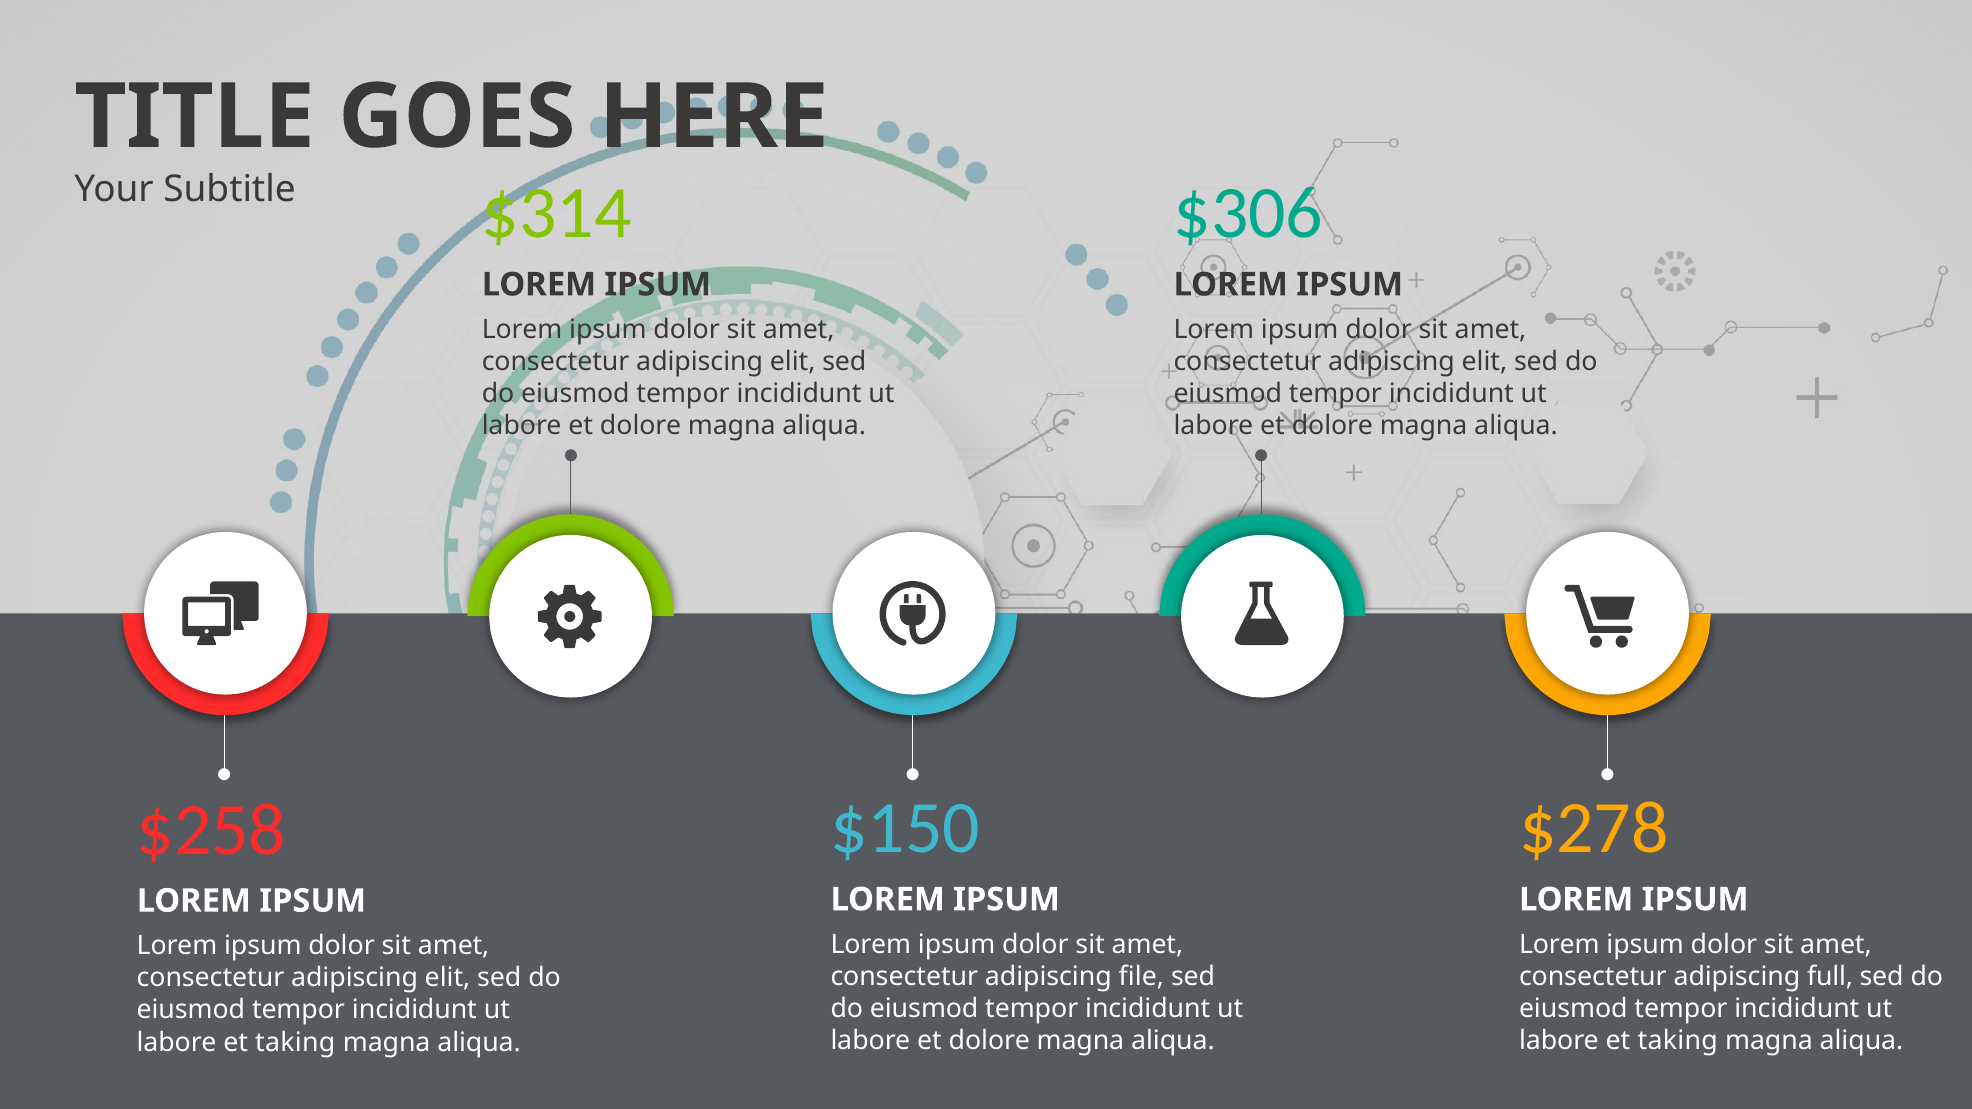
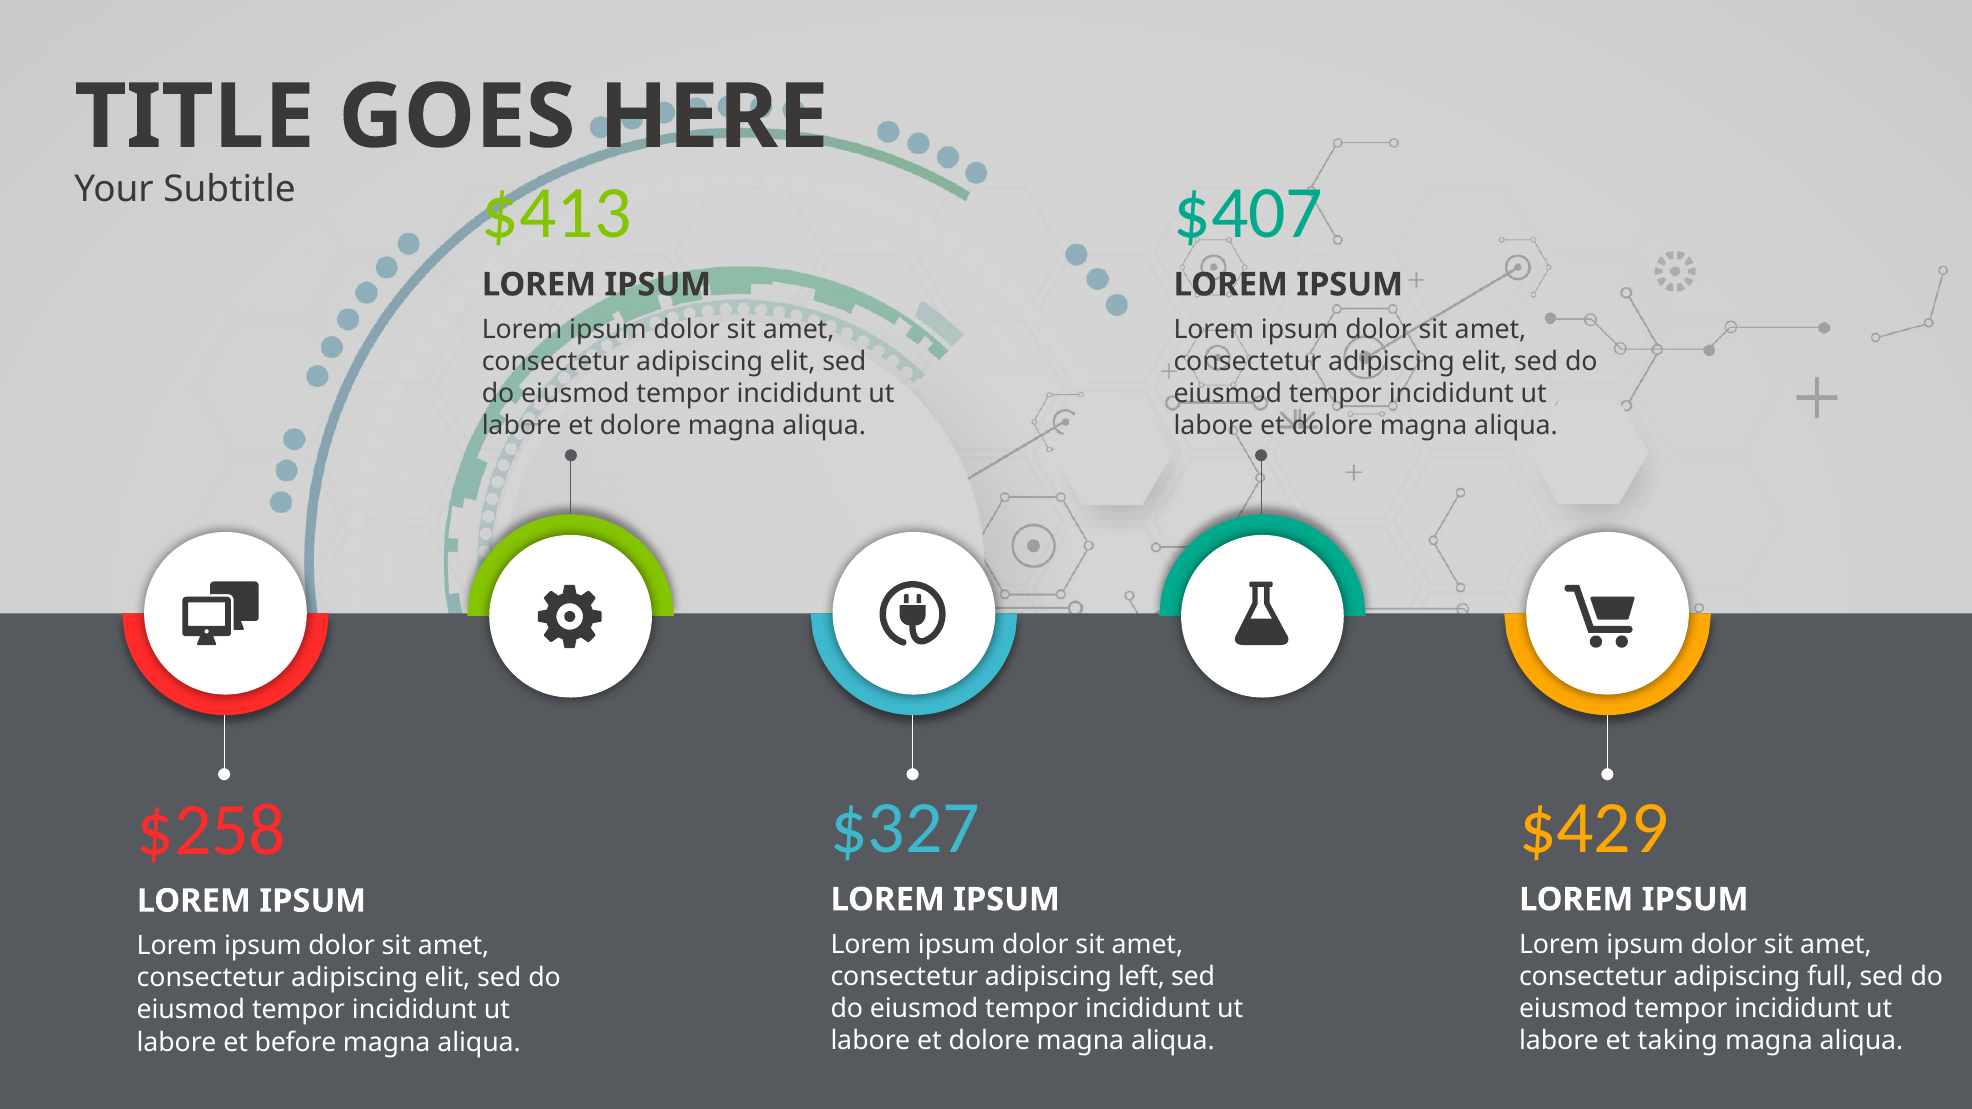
$314: $314 -> $413 (557, 214)
$306: $306 -> $407 (1248, 214)
$150: $150 -> $327 (905, 829)
$278: $278 -> $429 (1594, 829)
file: file -> left (1141, 977)
taking: taking -> before (296, 1042)
